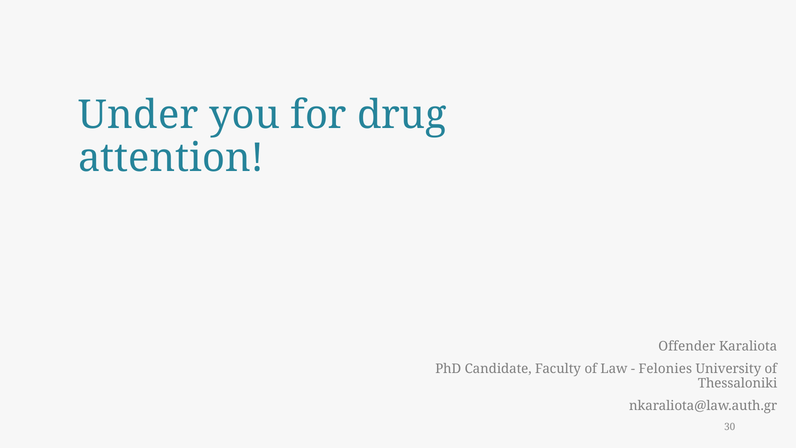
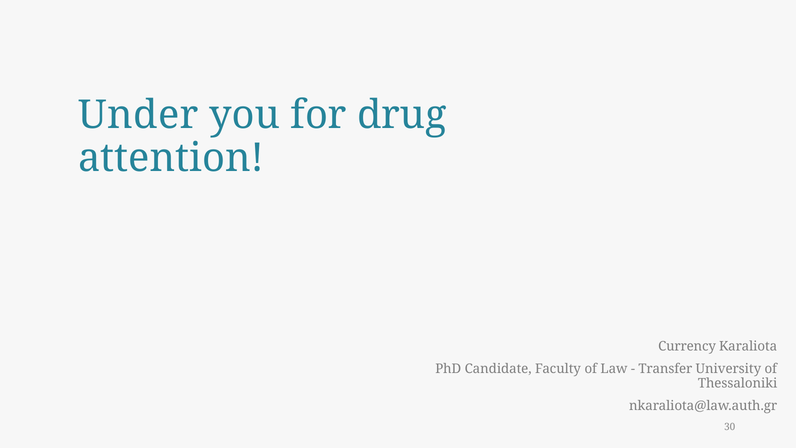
Offender: Offender -> Currency (687, 346)
Felonies: Felonies -> Transfer (665, 369)
